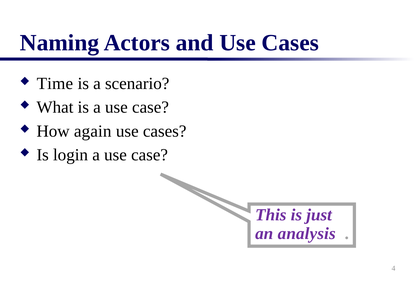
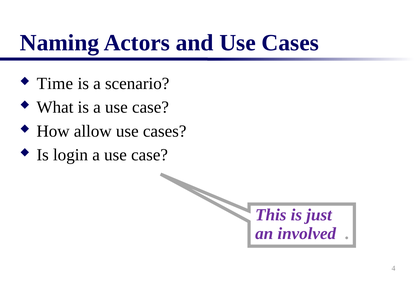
again: again -> allow (93, 131)
analysis: analysis -> involved (307, 234)
